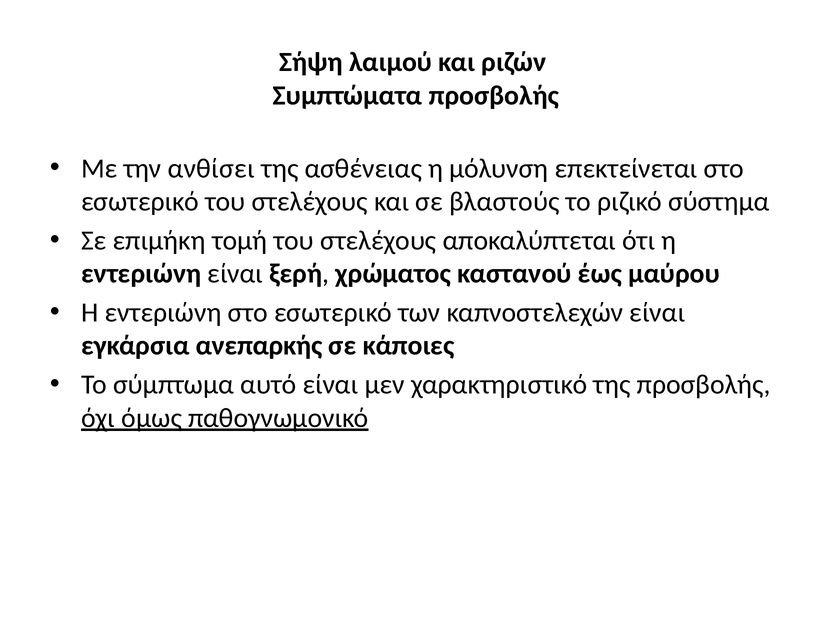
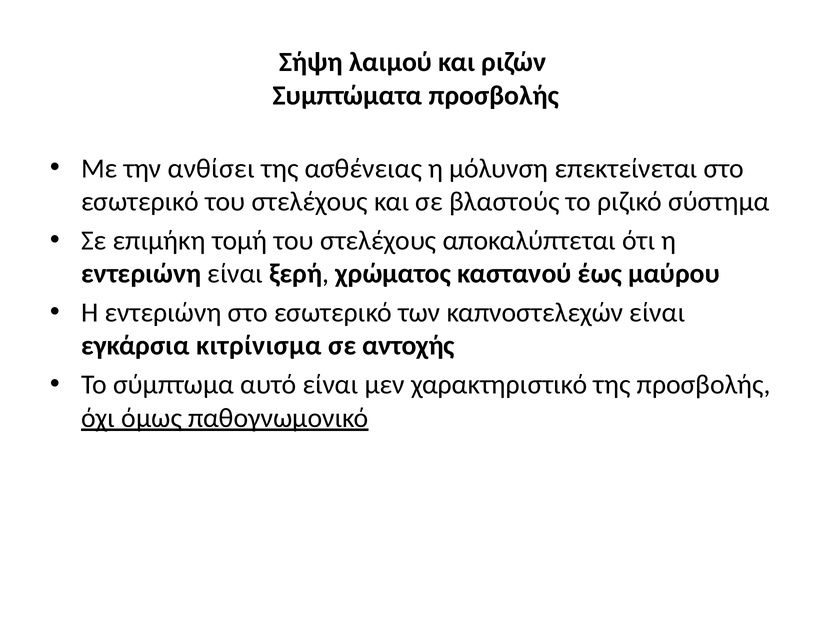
ανεπαρκής: ανεπαρκής -> κιτρίνισμα (259, 346)
κάποιες: κάποιες -> αντοχής (408, 346)
